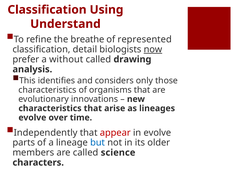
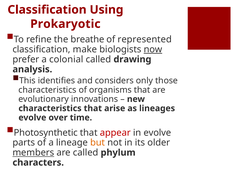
Understand: Understand -> Prokaryotic (65, 24)
detail: detail -> make (85, 49)
without: without -> colonial (66, 59)
Independently: Independently -> Photosynthetic (46, 133)
but colour: blue -> orange (98, 143)
members underline: none -> present (33, 153)
science: science -> phylum (118, 153)
